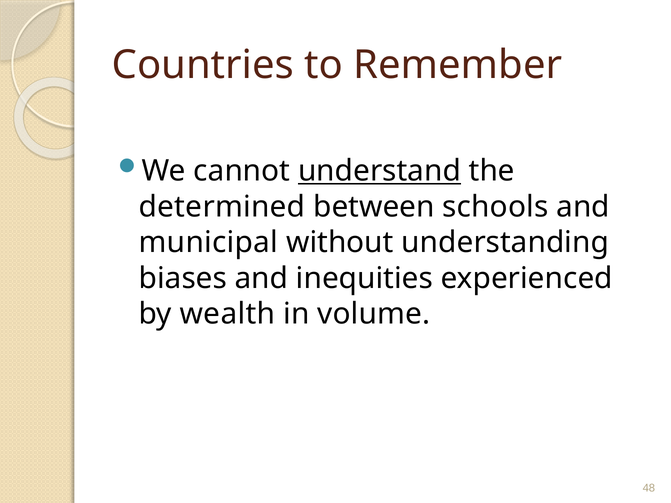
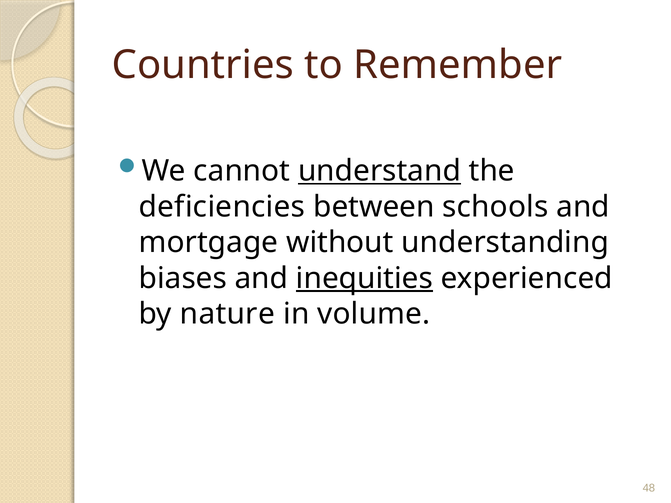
determined: determined -> deficiencies (222, 207)
municipal: municipal -> mortgage (209, 243)
inequities underline: none -> present (364, 278)
wealth: wealth -> nature (227, 314)
